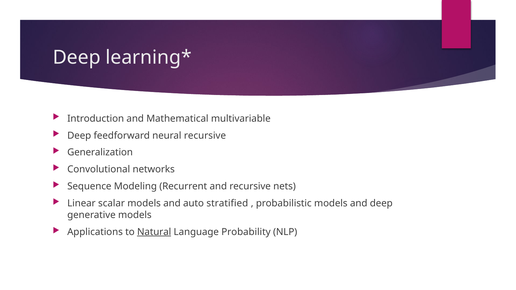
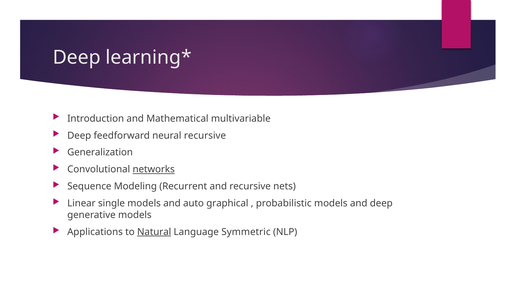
networks underline: none -> present (154, 170)
scalar: scalar -> single (112, 204)
stratified: stratified -> graphical (227, 204)
Probability: Probability -> Symmetric (246, 232)
